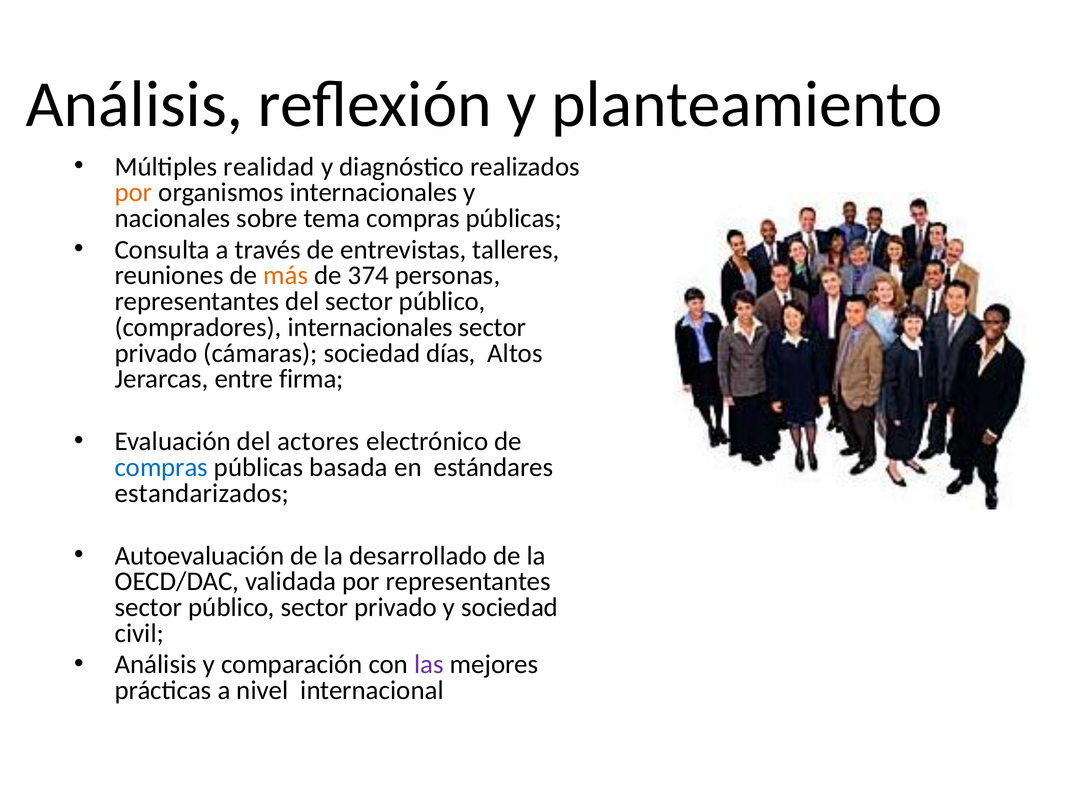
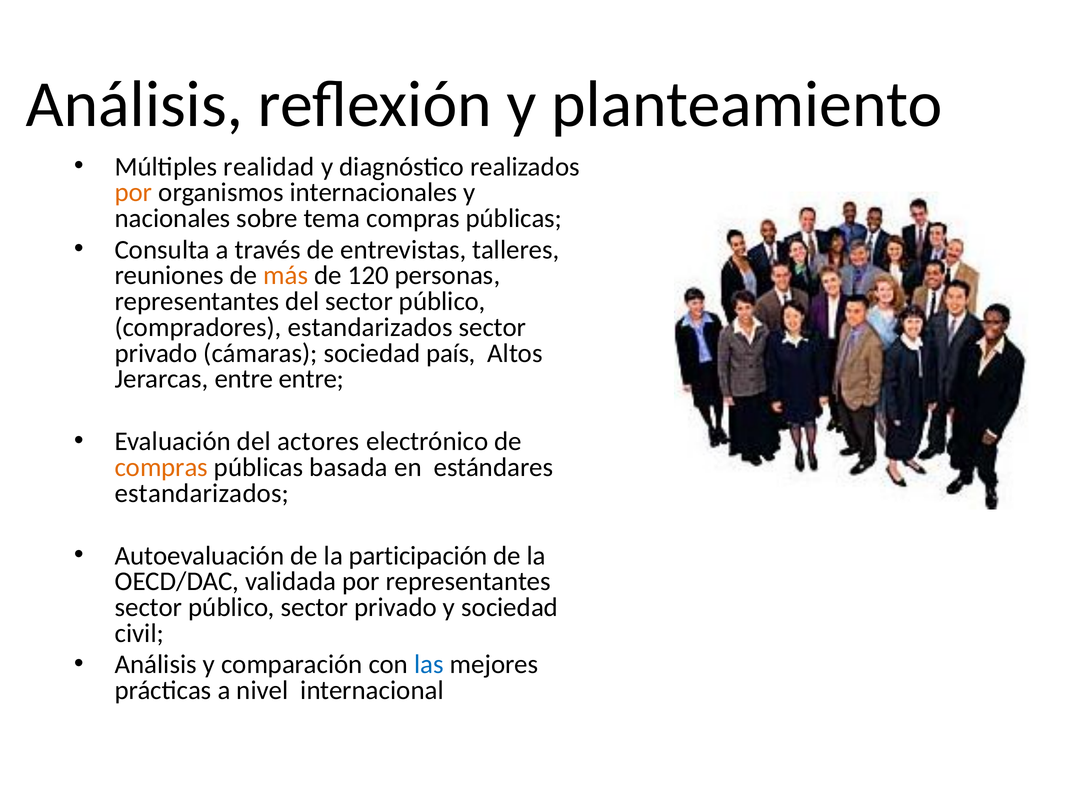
374: 374 -> 120 (368, 275)
compradores internacionales: internacionales -> estandarizados (370, 327)
días: días -> país (451, 353)
entre firma: firma -> entre (311, 379)
compras colour: blue -> orange (161, 467)
desarrollado: desarrollado -> participación (418, 556)
las colour: purple -> blue (429, 664)
